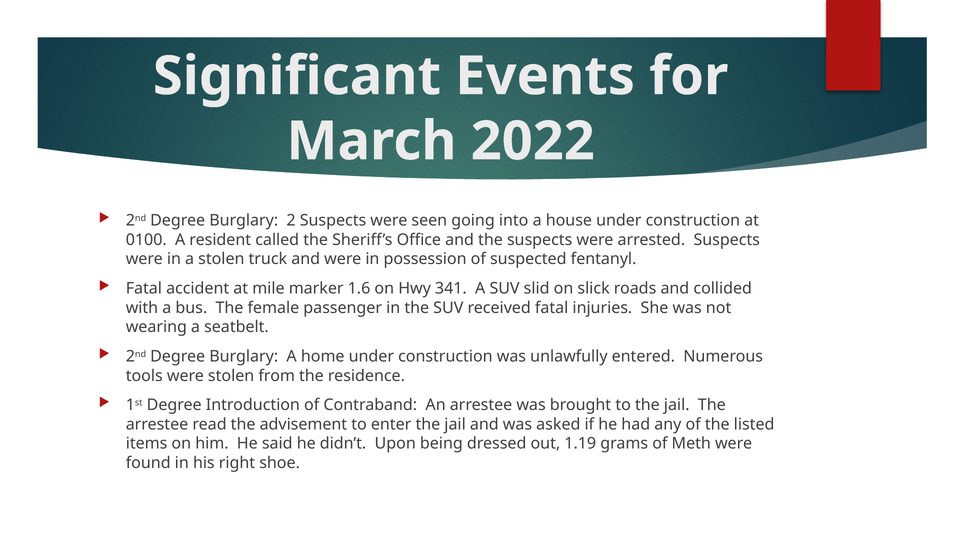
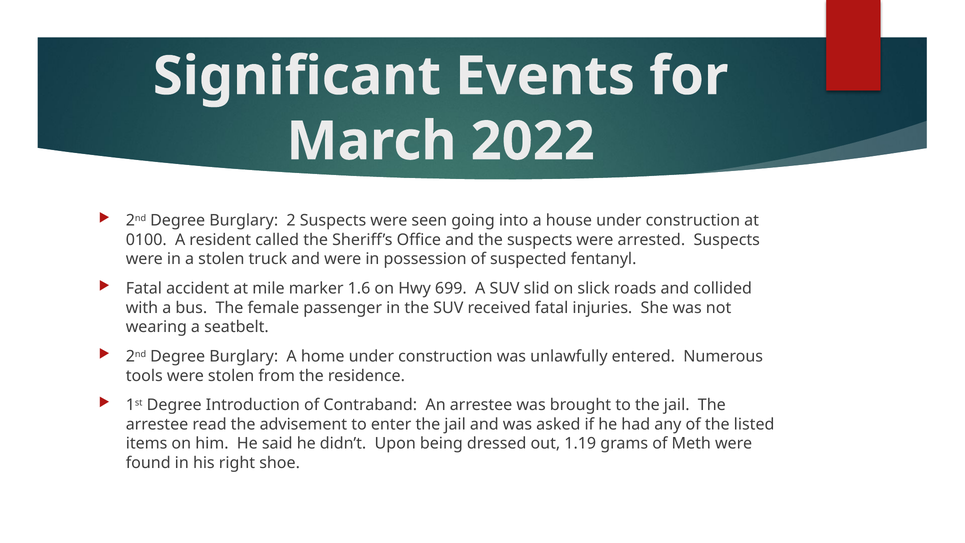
341: 341 -> 699 (451, 288)
